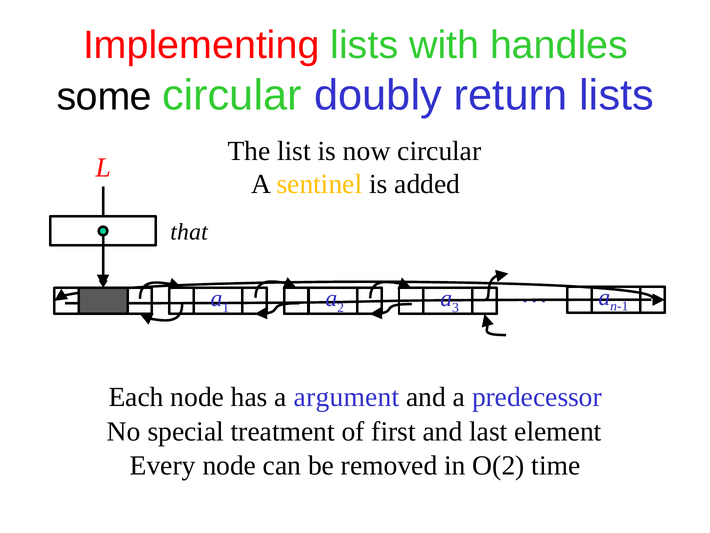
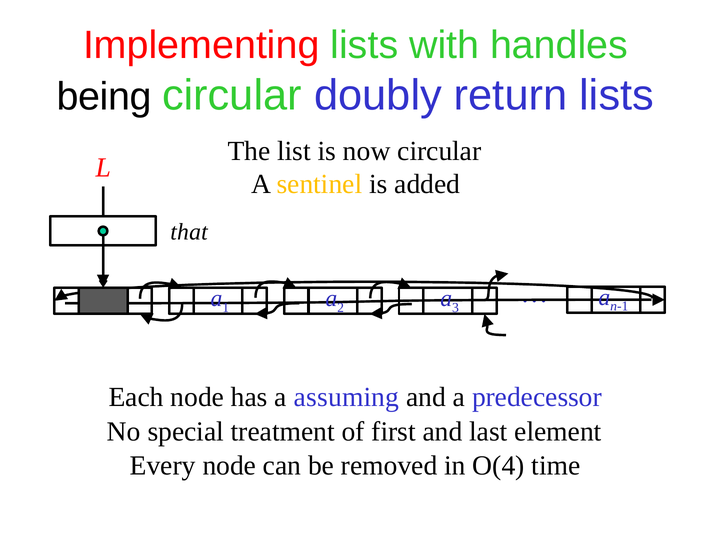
some: some -> being (104, 97)
argument: argument -> assuming (347, 397)
O(2: O(2 -> O(4 (498, 465)
